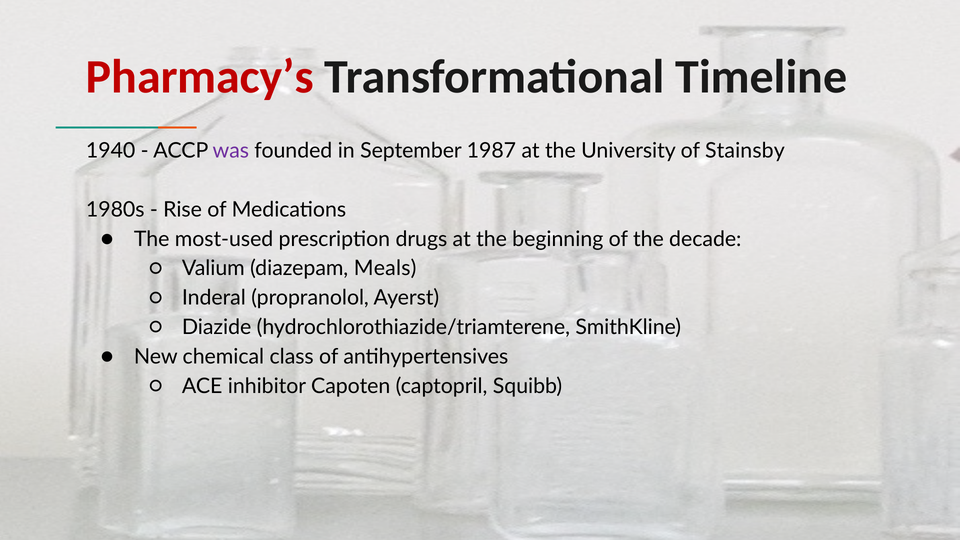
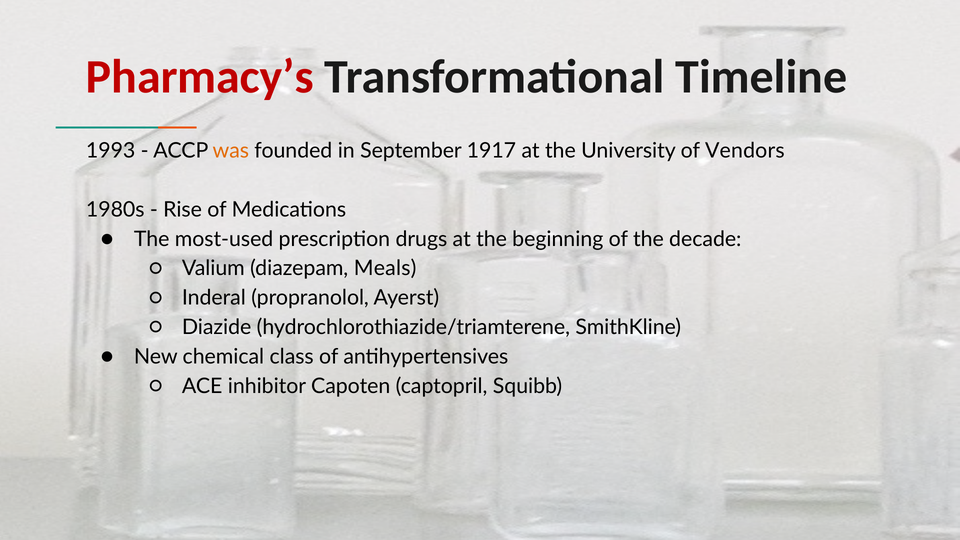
1940: 1940 -> 1993 (111, 151)
was colour: purple -> orange (231, 151)
1987: 1987 -> 1917 (491, 151)
Stainsby: Stainsby -> Vendors (745, 151)
